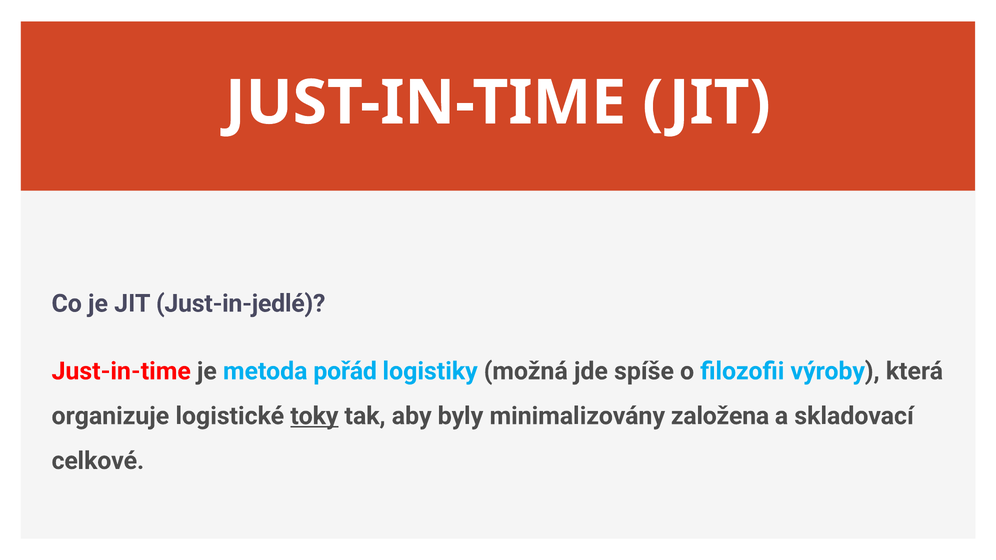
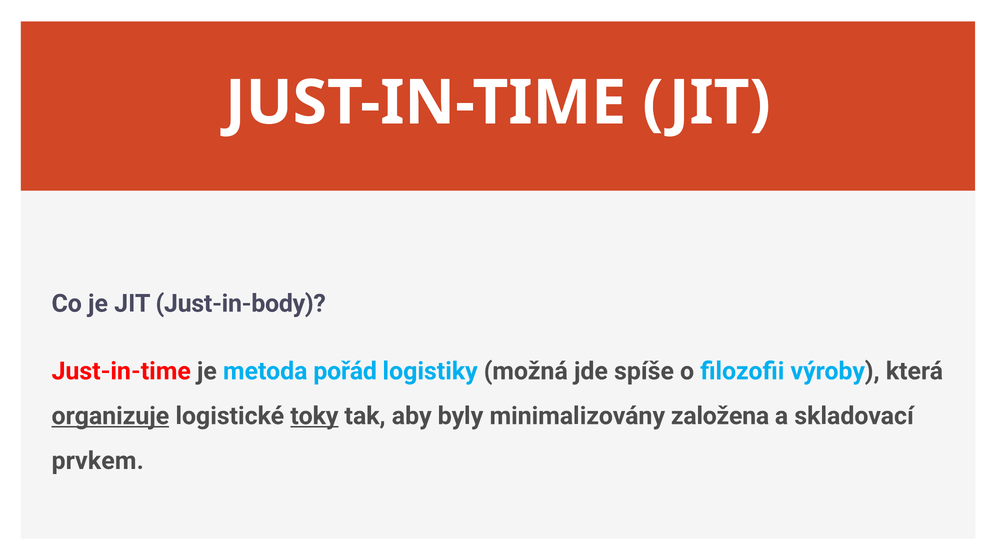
Just-in-jedlé: Just-in-jedlé -> Just-in-body (241, 304)
organizuje underline: none -> present (110, 416)
celkové: celkové -> prvkem (98, 461)
